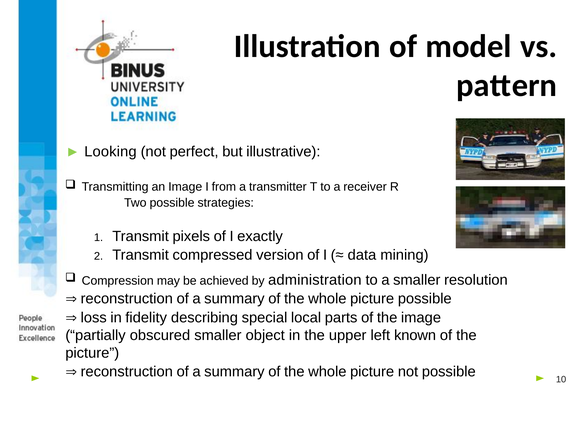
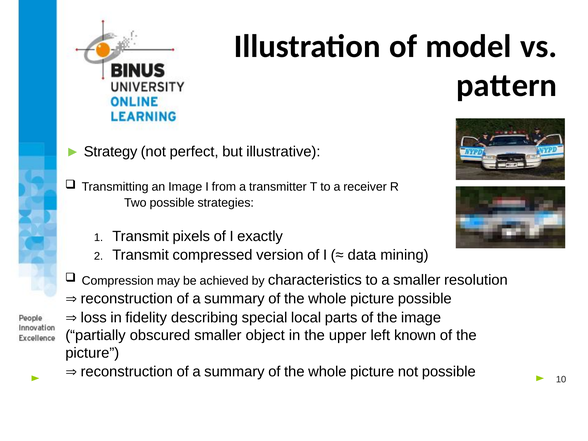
Looking: Looking -> Strategy (111, 152)
administration: administration -> characteristics (315, 280)
